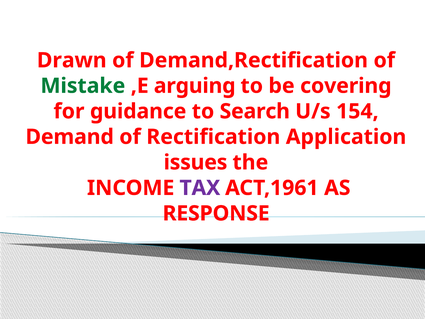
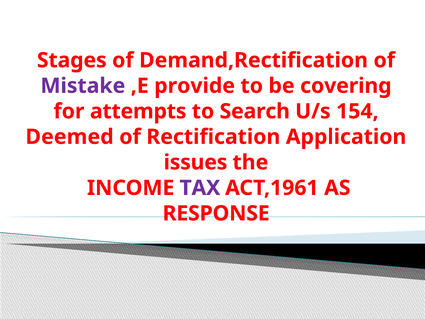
Drawn: Drawn -> Stages (72, 60)
Mistake colour: green -> purple (83, 86)
arguing: arguing -> provide (195, 86)
guidance: guidance -> attempts (138, 111)
Demand: Demand -> Deemed (70, 137)
